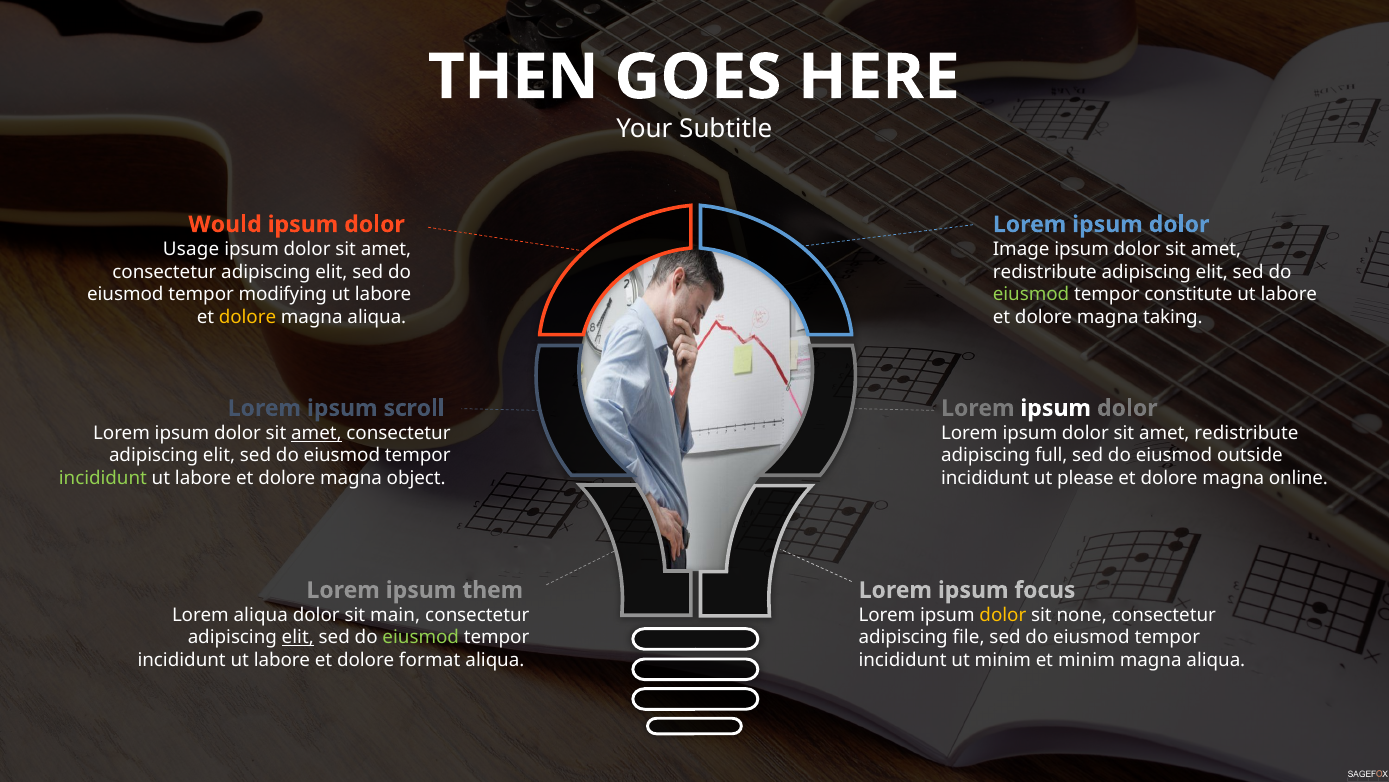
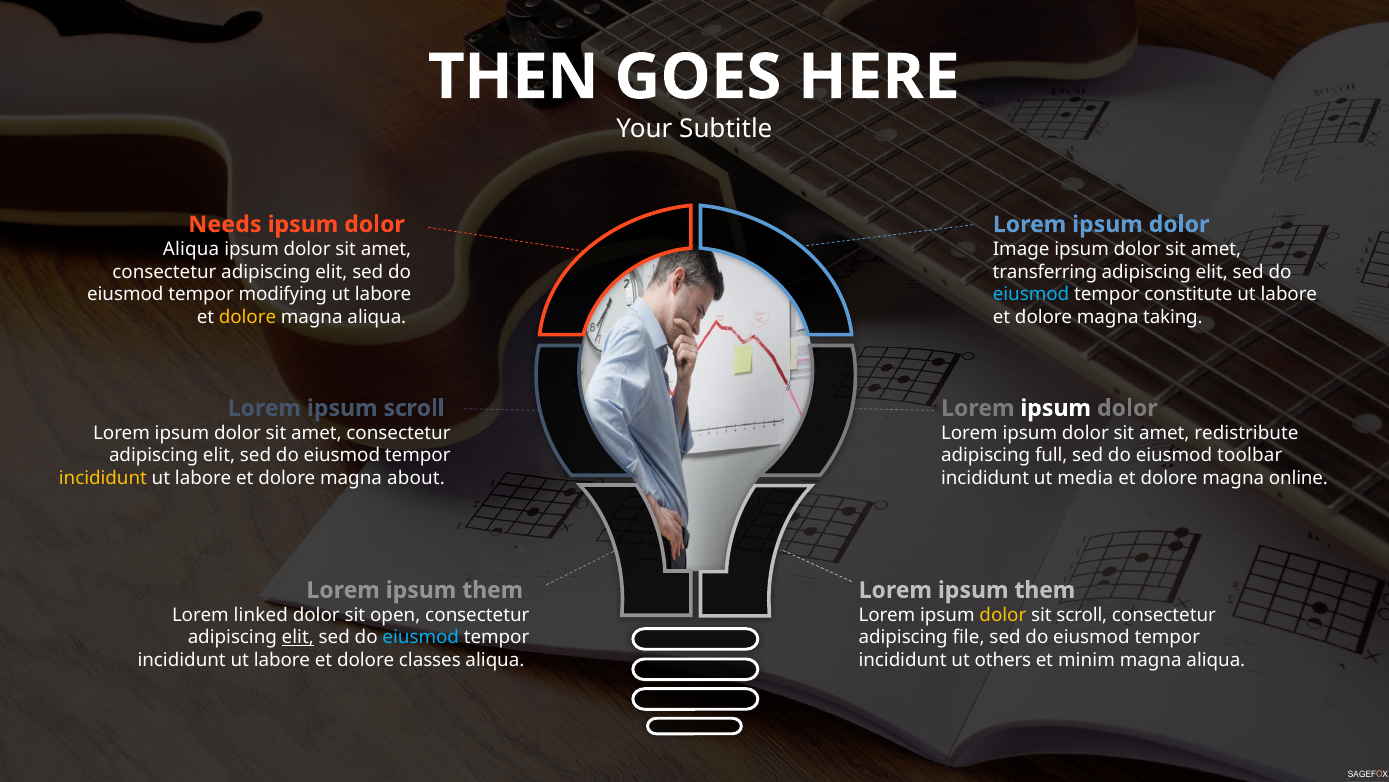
Would: Would -> Needs (225, 224)
Usage: Usage -> Aliqua (191, 249)
redistribute: redistribute -> transferring (1045, 272)
eiusmod colour: light green -> light blue (1031, 294)
amet underline: present -> none (316, 433)
outside: outside -> toolbar (1250, 455)
incididunt colour: light green -> yellow (103, 478)
object: object -> about (416, 478)
please: please -> media (1085, 478)
focus: focus -> them (1045, 590)
Lorem aliqua: aliqua -> linked (261, 615)
main: main -> open (395, 615)
sit none: none -> scroll (1082, 615)
eiusmod colour: light green -> light blue (421, 637)
format: format -> classes (430, 660)
ut minim: minim -> others (1003, 660)
